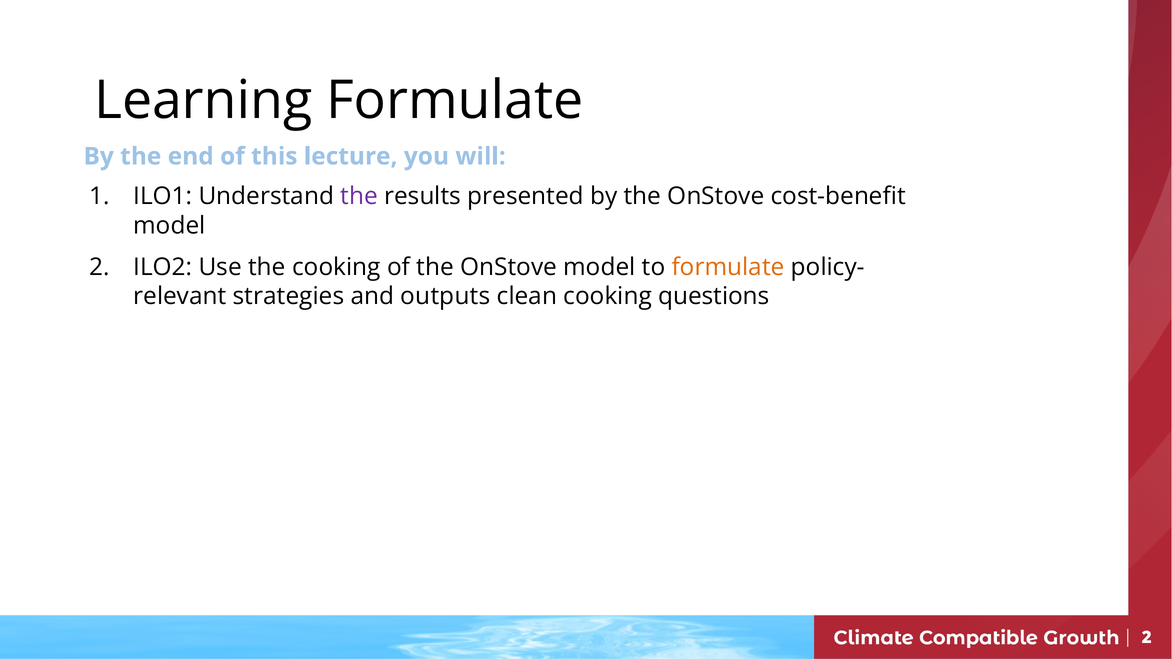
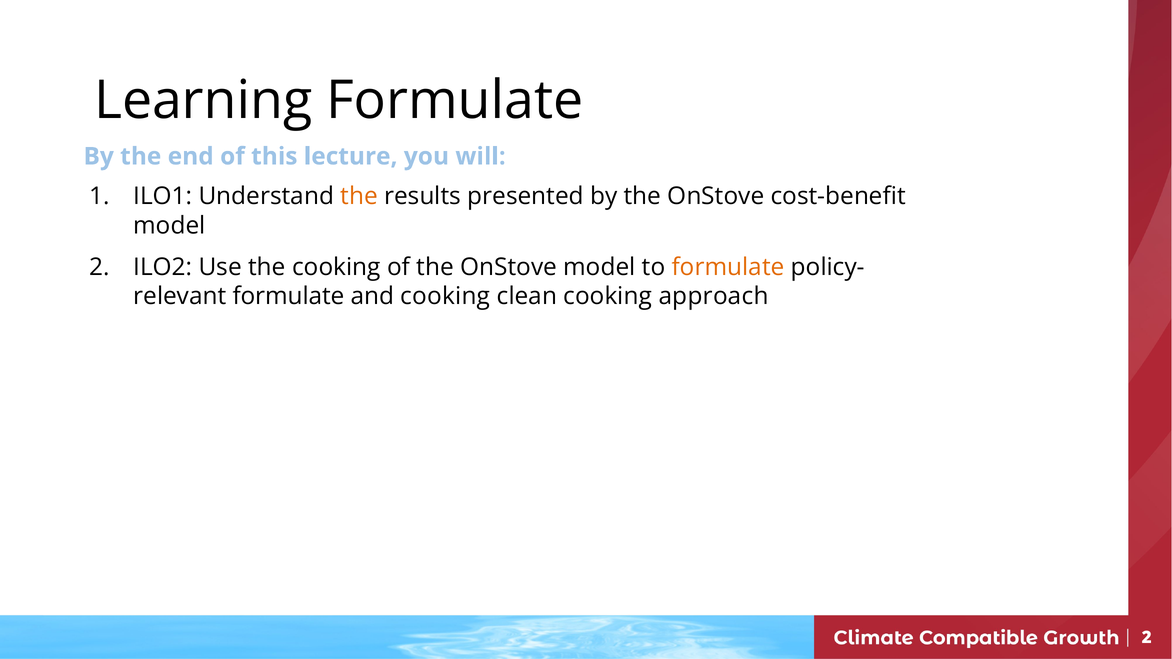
the colour: purple -> orange (359, 196)
strategies: strategies -> formulate (289, 297)
and outputs: outputs -> cooking (445, 297)
questions: questions -> approach (714, 297)
